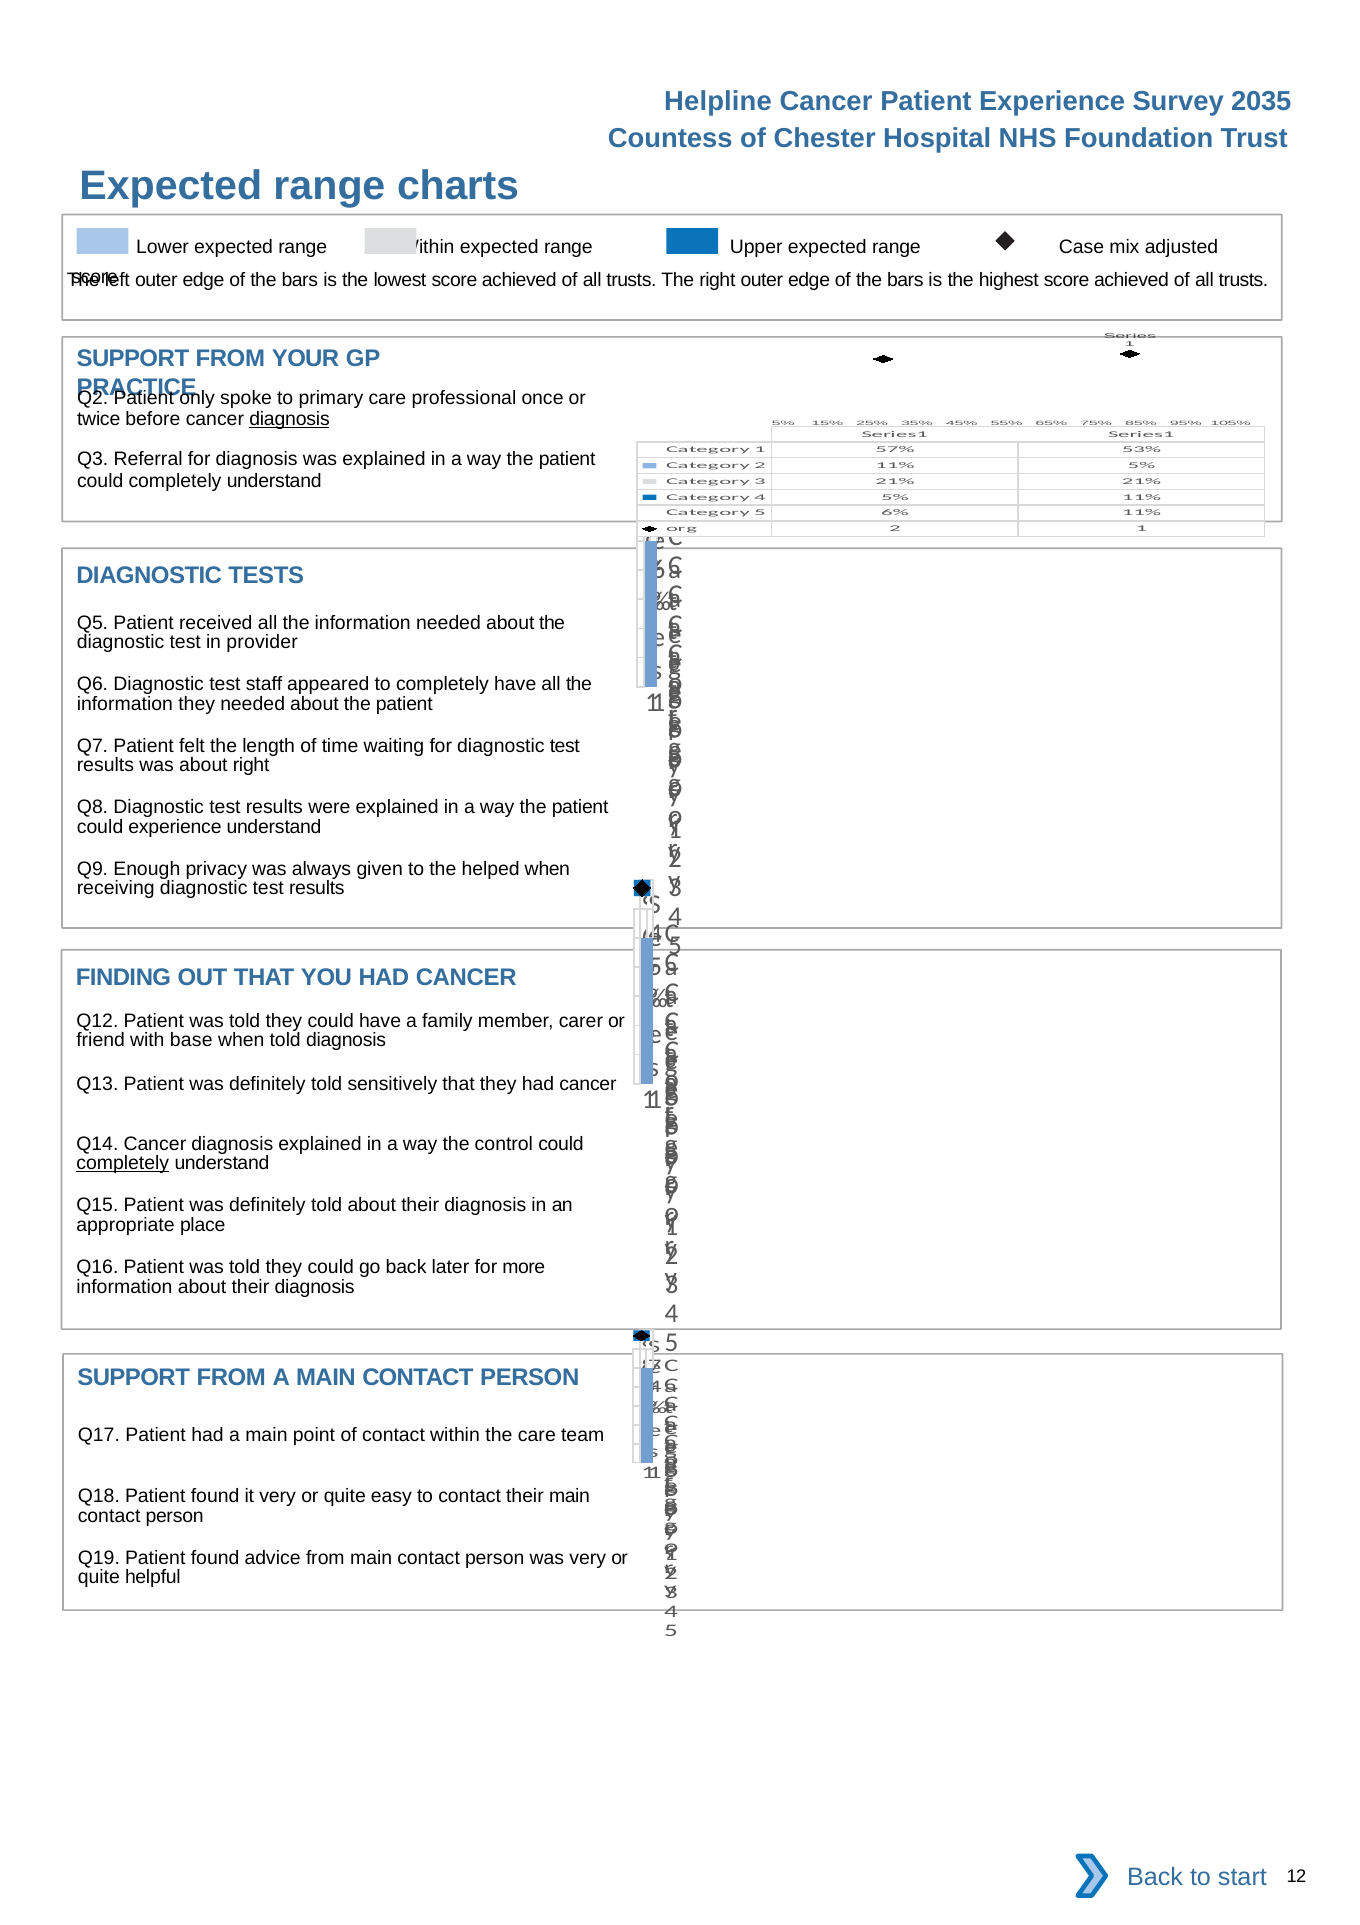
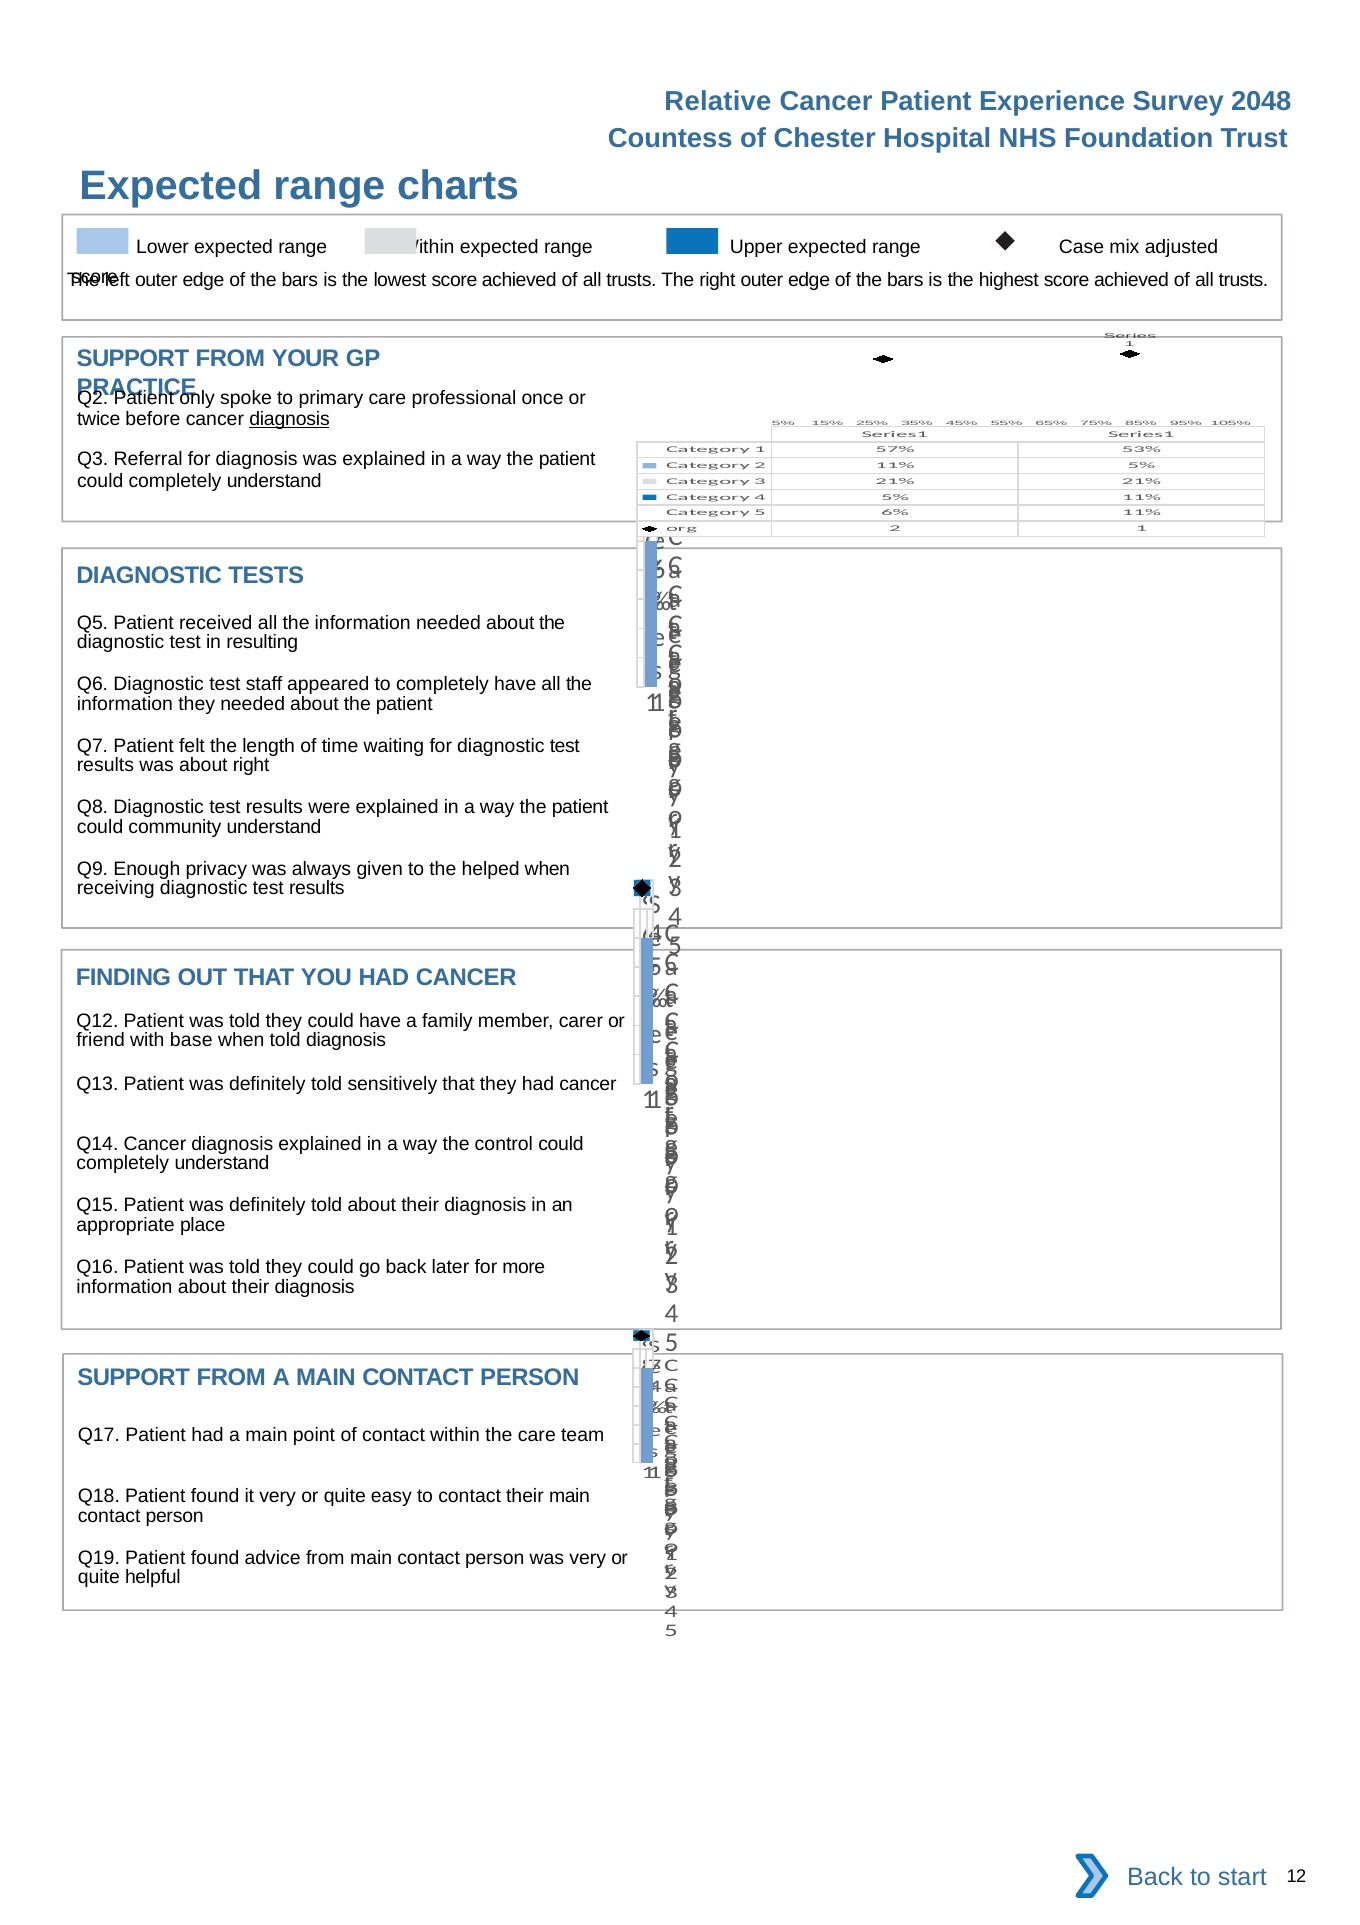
Helpline: Helpline -> Relative (718, 101)
2035: 2035 -> 2048 (1261, 101)
provider: provider -> resulting (262, 642)
could experience: experience -> community (175, 827)
completely underline: present -> none (123, 1163)
